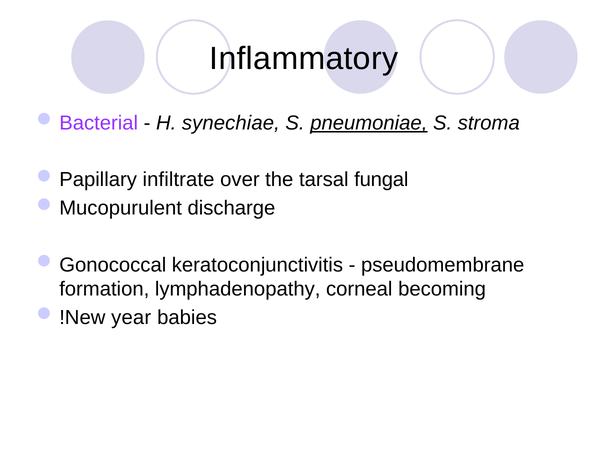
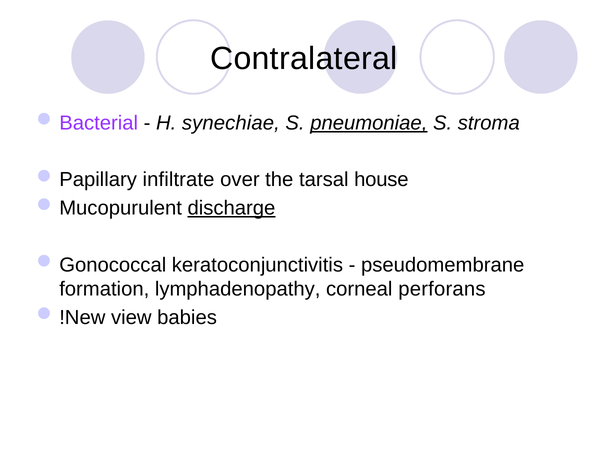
Inflammatory: Inflammatory -> Contralateral (304, 58)
fungal: fungal -> house (381, 180)
discharge underline: none -> present (231, 208)
becoming: becoming -> perforans (442, 289)
year: year -> view (131, 318)
